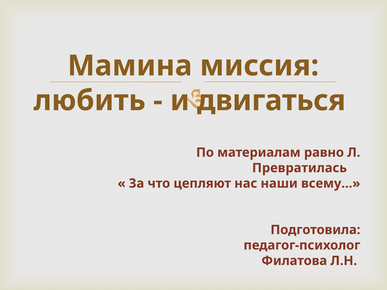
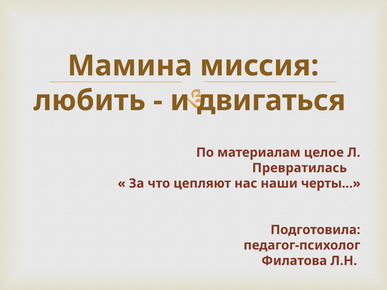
равно: равно -> целое (324, 153)
всему…: всему… -> черты… (331, 184)
